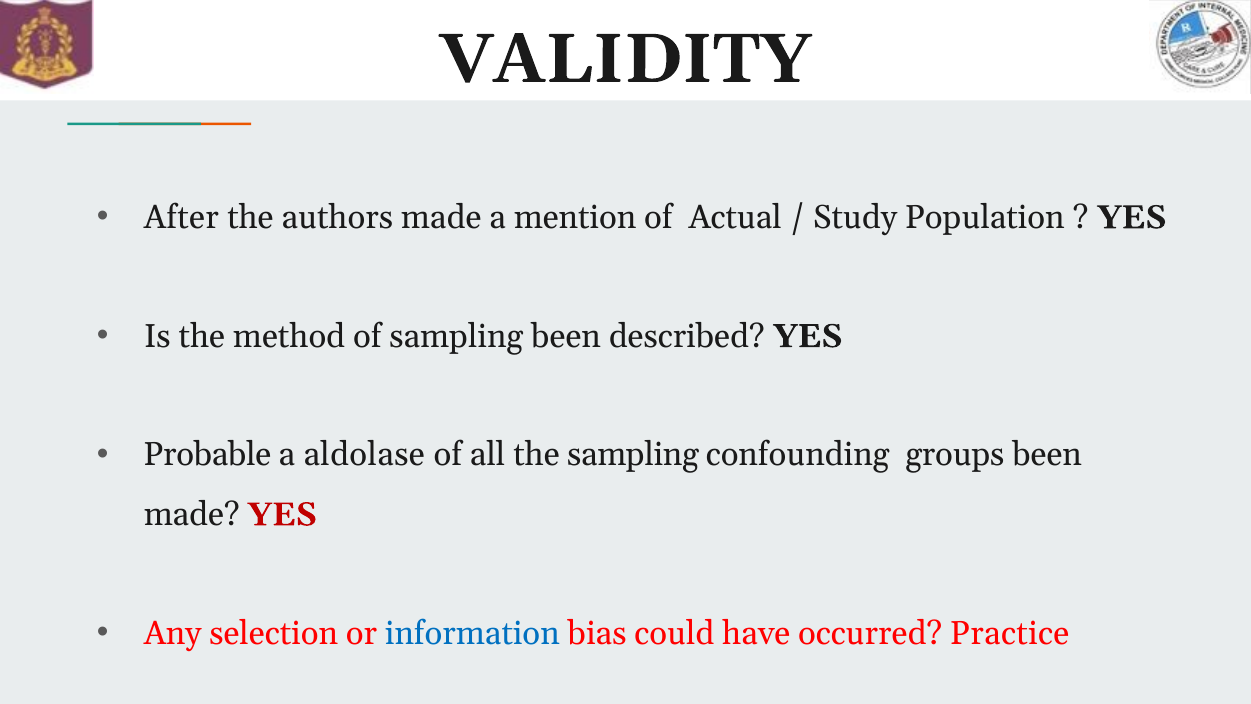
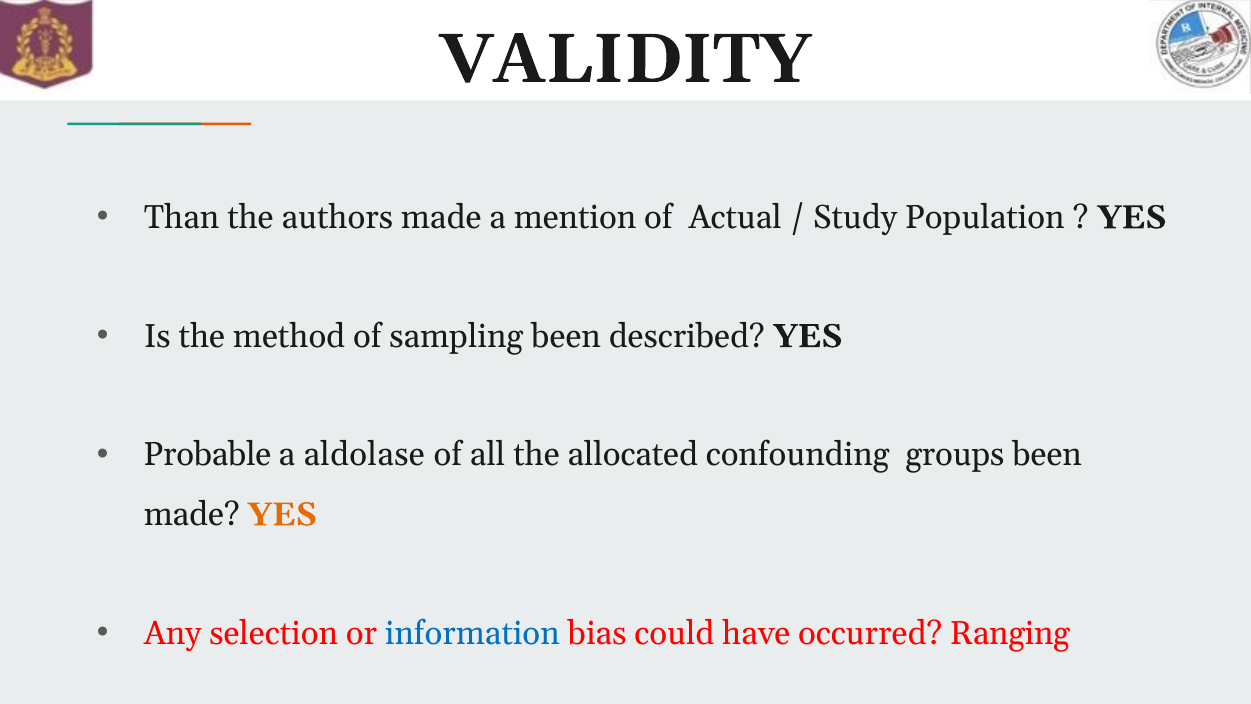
After: After -> Than (182, 217)
the sampling: sampling -> allocated (633, 455)
YES colour: red -> orange (282, 514)
Practice: Practice -> Ranging (1010, 633)
